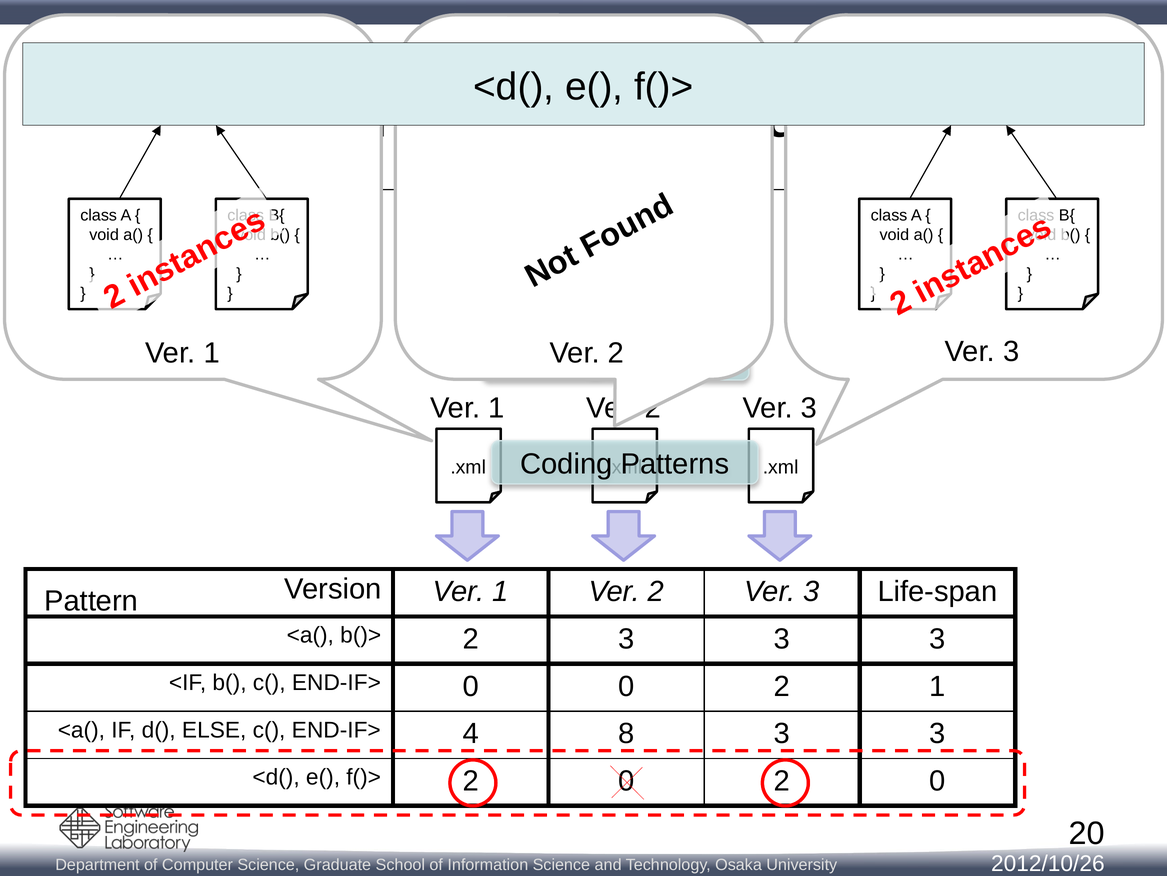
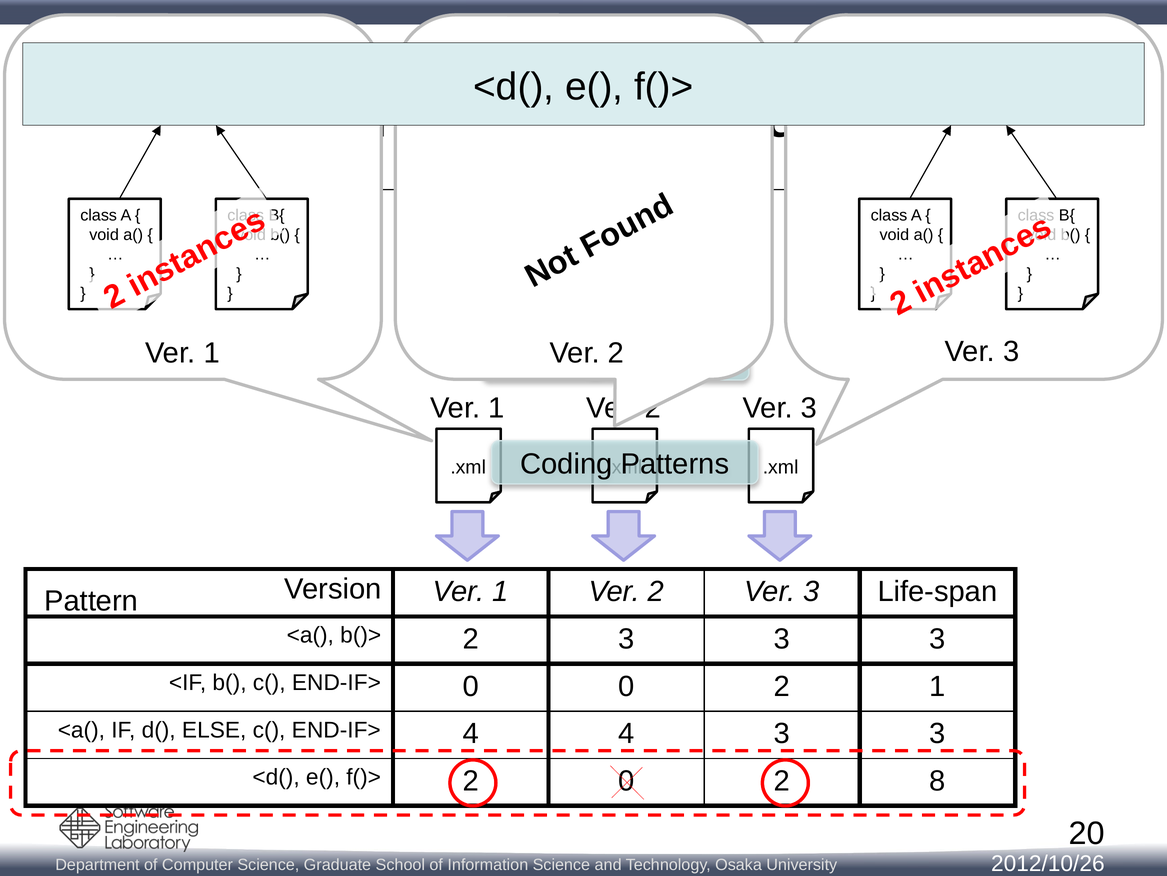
4 8: 8 -> 4 (626, 733)
0: 0 -> 8 (938, 781)
